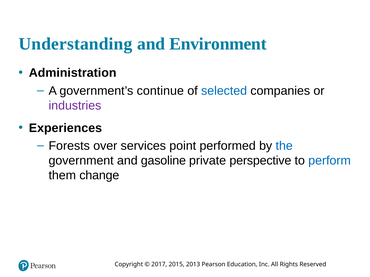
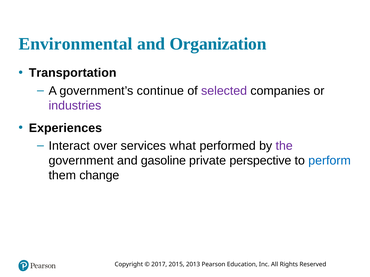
Understanding: Understanding -> Environmental (76, 44)
Environment: Environment -> Organization (218, 44)
Administration: Administration -> Transportation (73, 73)
selected colour: blue -> purple (224, 91)
Forests: Forests -> Interact (69, 146)
point: point -> what (183, 146)
the colour: blue -> purple (284, 146)
